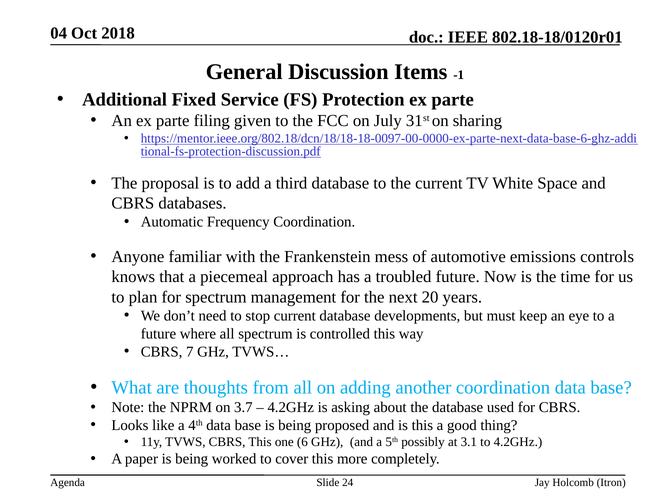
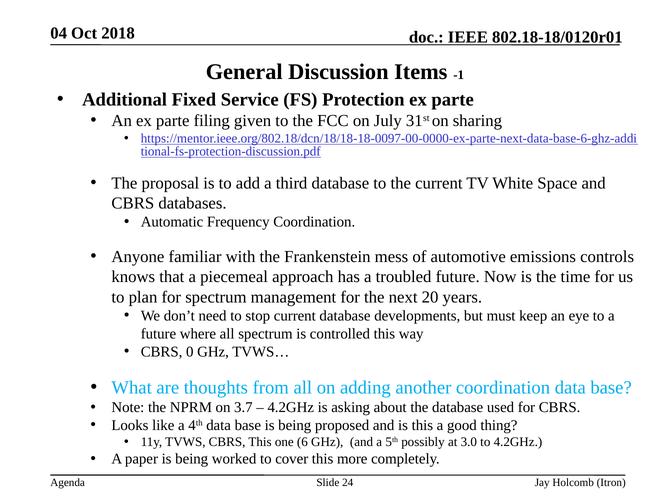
7: 7 -> 0 (190, 351)
3.1: 3.1 -> 3.0 (469, 442)
